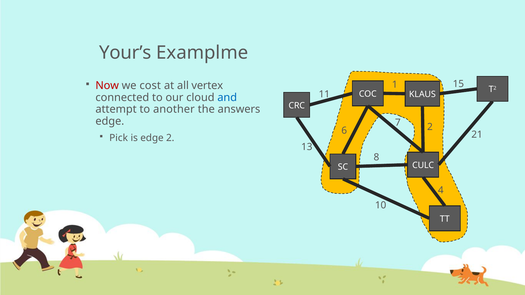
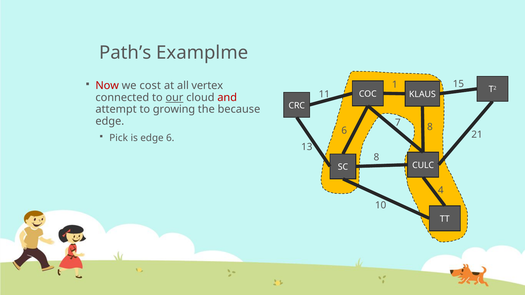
Your’s: Your’s -> Path’s (125, 53)
our underline: none -> present (174, 98)
and colour: blue -> red (227, 98)
another: another -> growing (174, 109)
answers: answers -> because (239, 109)
6 2: 2 -> 8 (430, 127)
edge 2: 2 -> 6 (170, 138)
